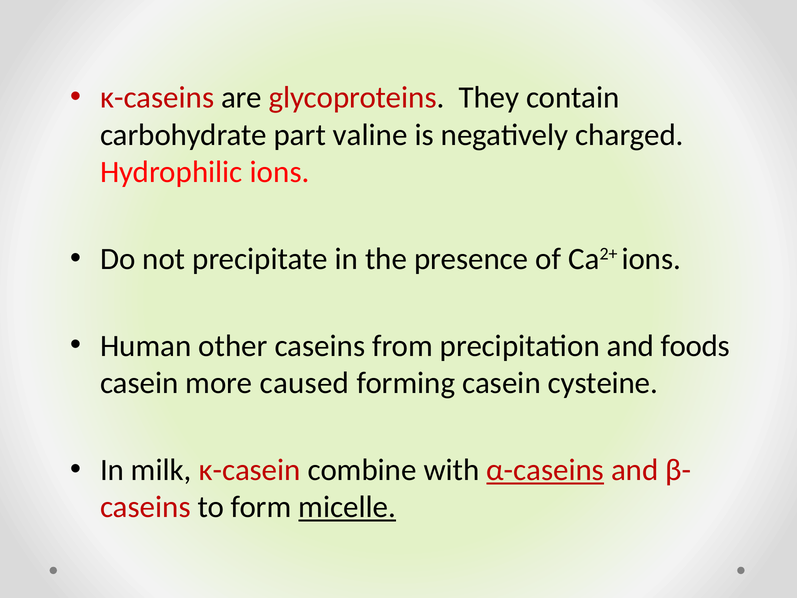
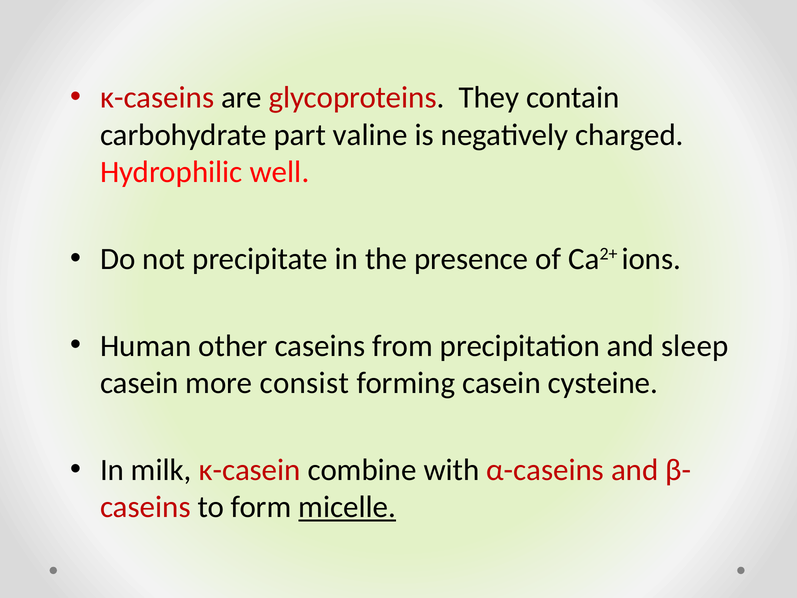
Hydrophilic ions: ions -> well (280, 172)
foods: foods -> sleep (695, 346)
caused: caused -> consist (304, 383)
α-caseins underline: present -> none (545, 470)
